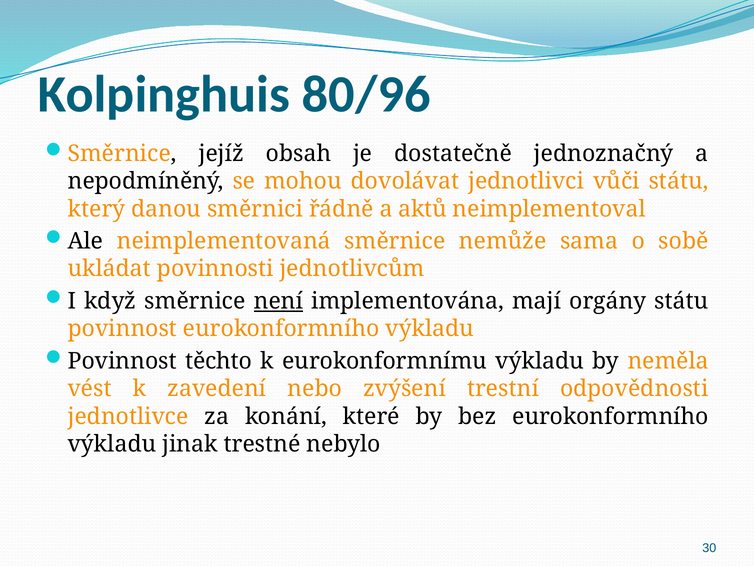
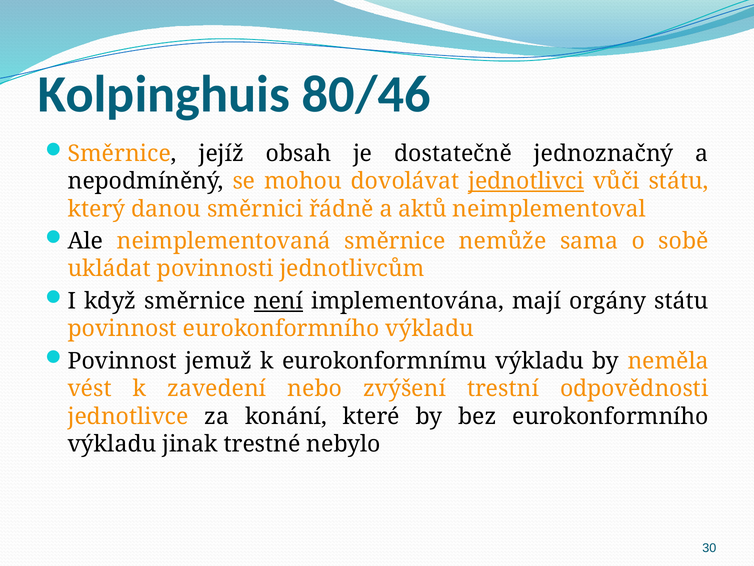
80/96: 80/96 -> 80/46 (366, 95)
jednotlivci underline: none -> present (526, 181)
těchto: těchto -> jemuž (219, 361)
